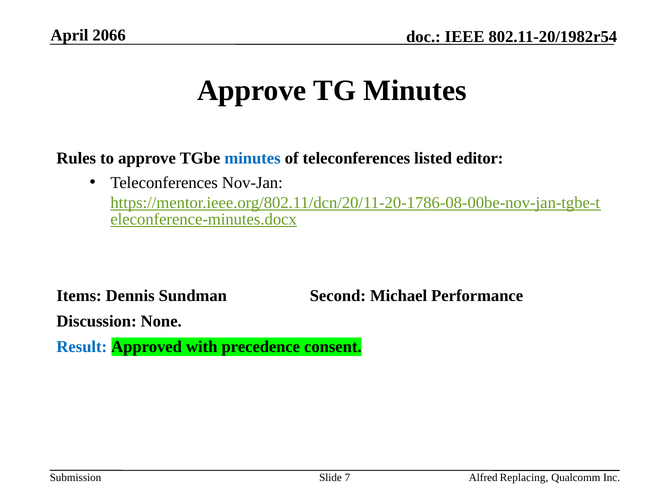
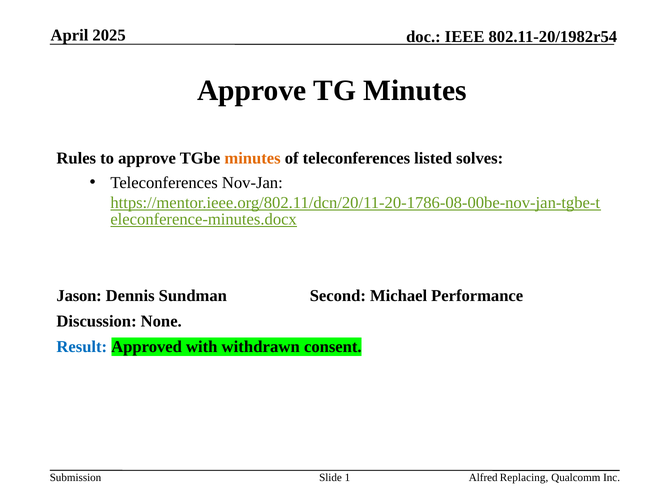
2066: 2066 -> 2025 (109, 35)
minutes colour: blue -> orange (253, 158)
editor: editor -> solves (480, 158)
Items: Items -> Jason (79, 296)
precedence: precedence -> withdrawn (261, 347)
7: 7 -> 1 (347, 478)
